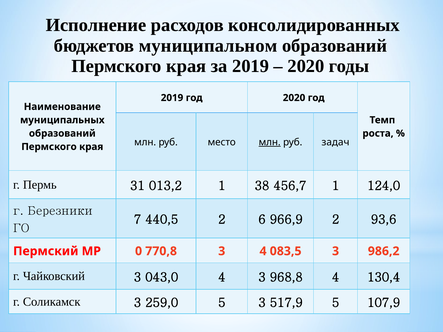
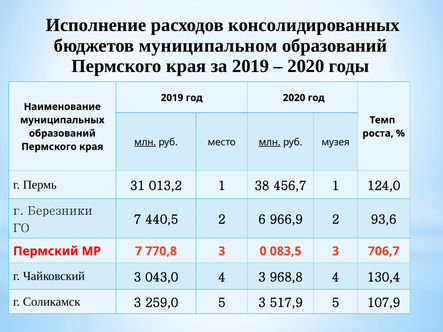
млн underline: none -> present (145, 142)
задач: задач -> музея (336, 142)
МР 0: 0 -> 7 (139, 251)
3 4: 4 -> 0 (263, 251)
986,2: 986,2 -> 706,7 (384, 251)
